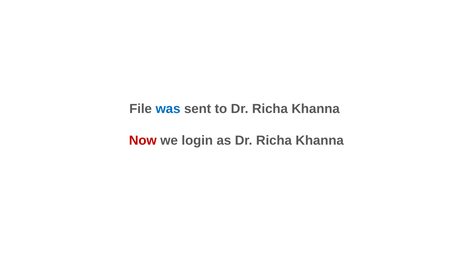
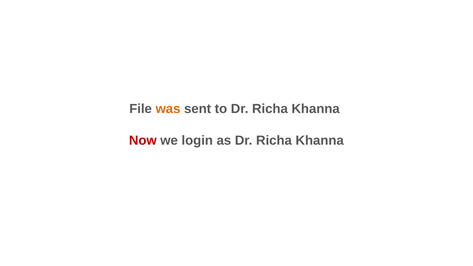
was colour: blue -> orange (168, 109)
